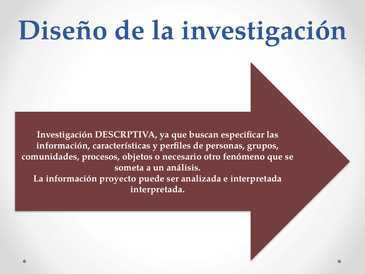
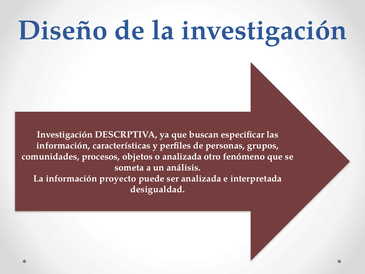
o necesario: necesario -> analizada (182, 156)
interpretada: interpretada -> desigualdad (158, 189)
